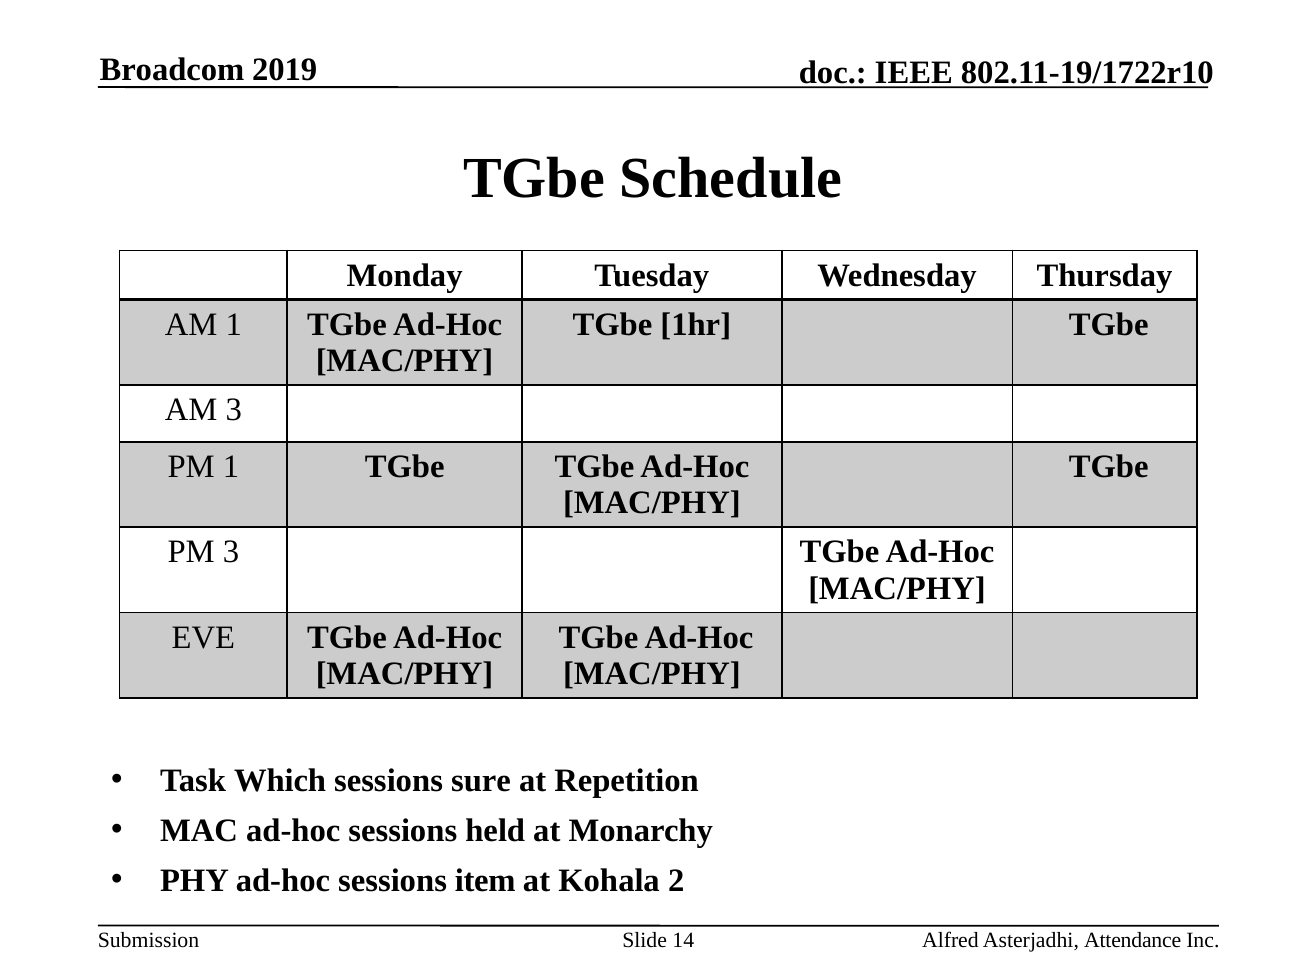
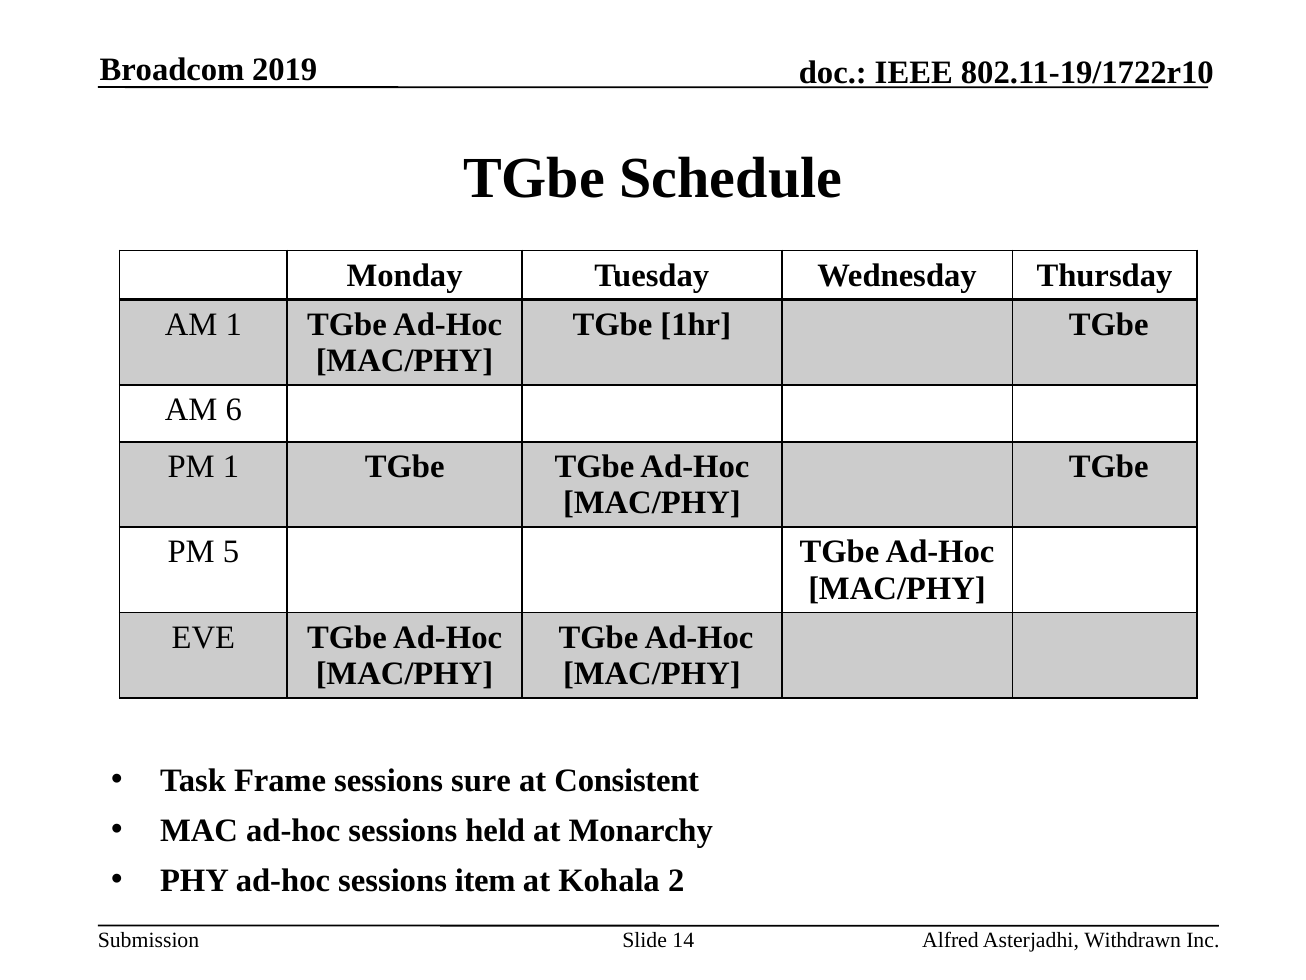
AM 3: 3 -> 6 (234, 410)
PM 3: 3 -> 5 (231, 552)
Which: Which -> Frame (280, 780)
Repetition: Repetition -> Consistent (627, 780)
Attendance: Attendance -> Withdrawn (1133, 939)
